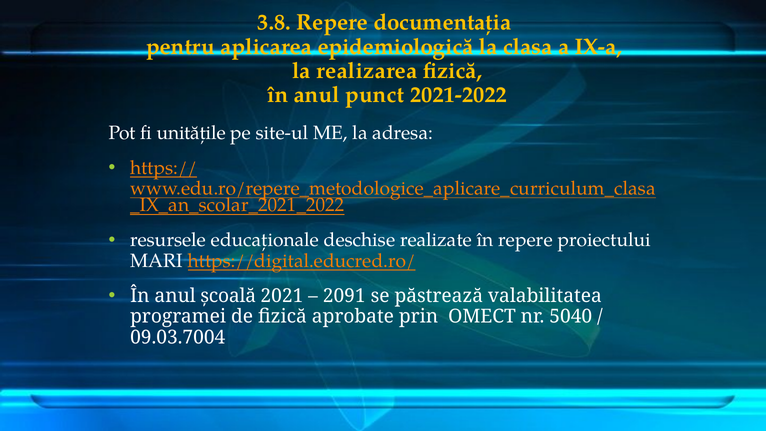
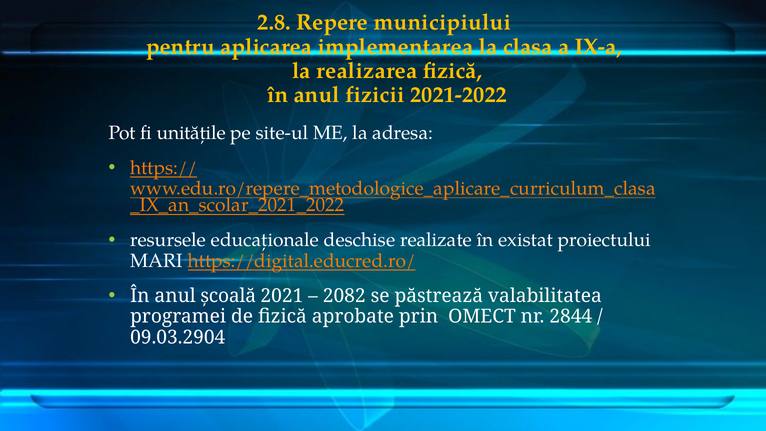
3.8: 3.8 -> 2.8 (274, 23)
documentația: documentația -> municipiului (442, 23)
epidemiologică: epidemiologică -> implementarea (395, 47)
punct: punct -> fizicii (375, 95)
în repere: repere -> existat (526, 240)
2091: 2091 -> 2082 (344, 296)
5040: 5040 -> 2844 (571, 317)
09.03.7004: 09.03.7004 -> 09.03.2904 (178, 337)
